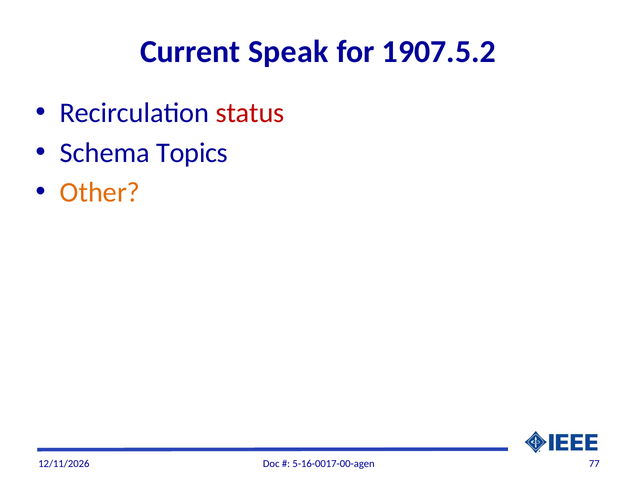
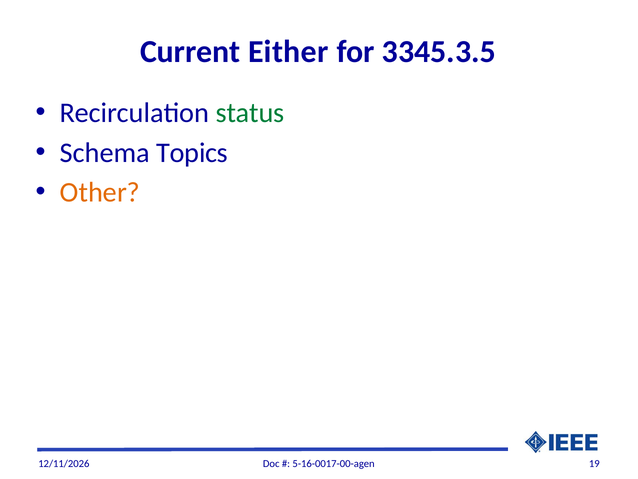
Speak: Speak -> Either (288, 52)
1907.5.2: 1907.5.2 -> 3345.3.5 (439, 52)
status colour: red -> green (250, 113)
77: 77 -> 19 (594, 463)
